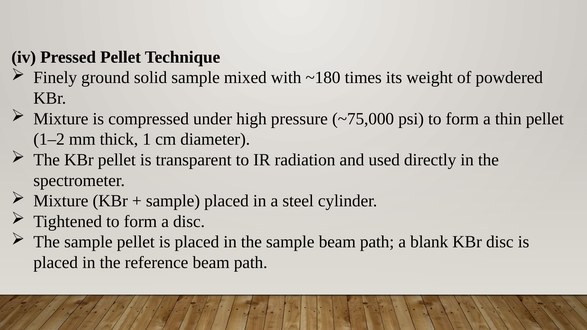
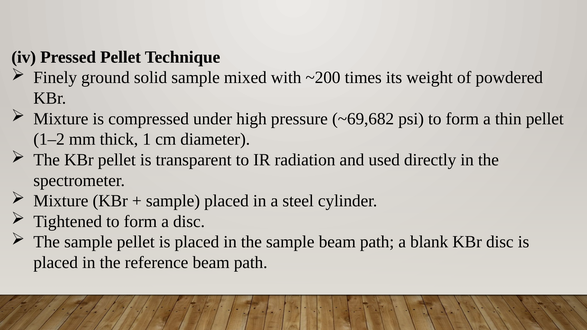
~180: ~180 -> ~200 (323, 78)
~75,000: ~75,000 -> ~69,682 (363, 119)
